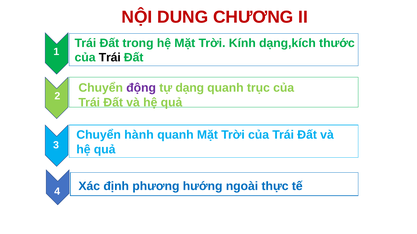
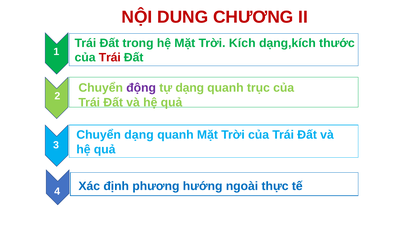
Kính: Kính -> Kích (242, 43)
Trái colour: black -> red (110, 58)
Chuyển hành: hành -> dạng (139, 135)
